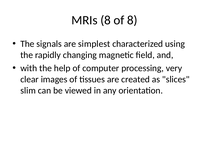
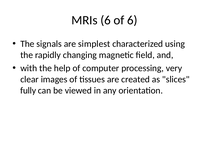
MRIs 8: 8 -> 6 (106, 20)
of 8: 8 -> 6 (132, 20)
slim: slim -> fully (28, 90)
